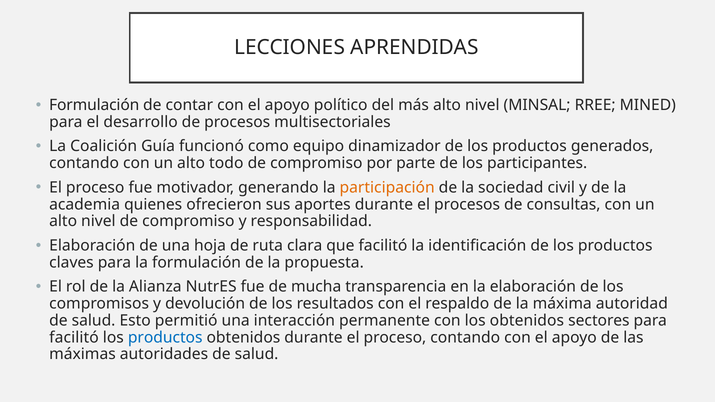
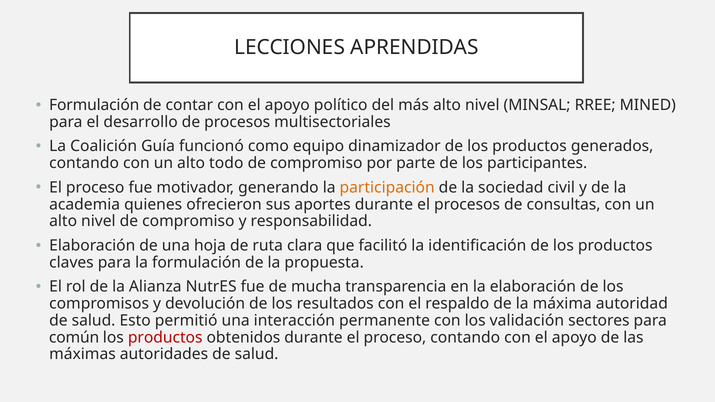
los obtenidos: obtenidos -> validación (527, 321)
facilitó: facilitó -> común (74, 338)
productos colour: blue -> red (165, 338)
